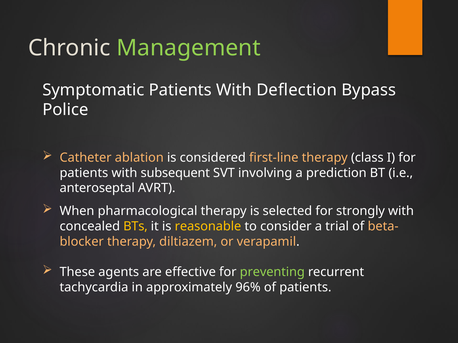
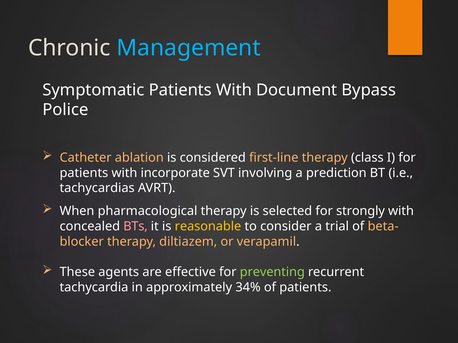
Management colour: light green -> light blue (189, 48)
Deflection: Deflection -> Document (297, 90)
subsequent: subsequent -> incorporate (175, 173)
anteroseptal: anteroseptal -> tachycardias (97, 188)
BTs colour: yellow -> pink (135, 227)
96%: 96% -> 34% (248, 288)
